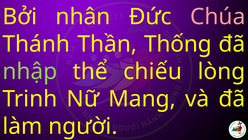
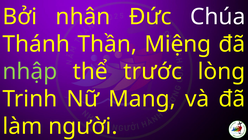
Chúa colour: pink -> white (218, 17)
Thống: Thống -> Miệng (178, 44)
chiếu: chiếu -> trước (153, 71)
